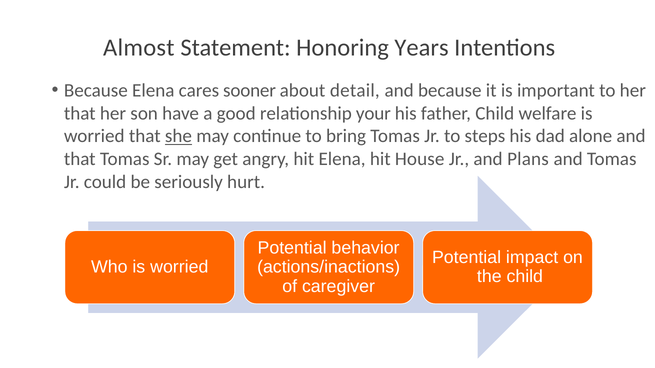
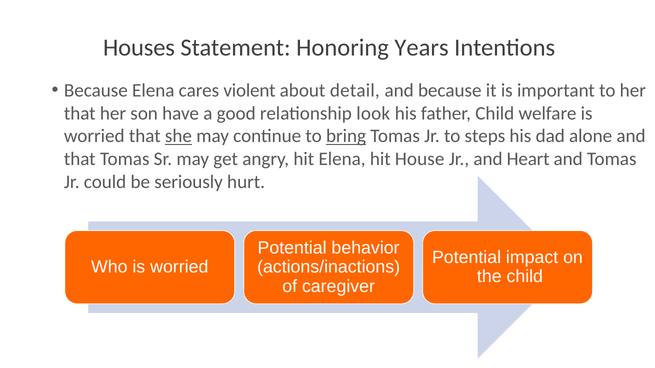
Almost: Almost -> Houses (139, 48)
sooner: sooner -> violent (250, 90)
your: your -> look (373, 113)
bring underline: none -> present (346, 136)
Plans: Plans -> Heart (528, 159)
